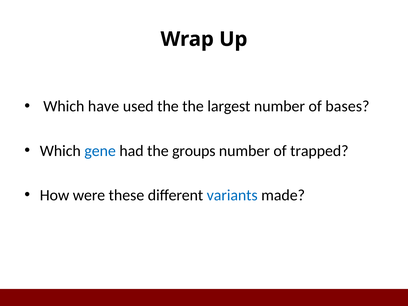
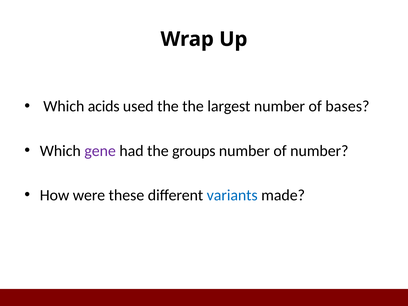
have: have -> acids (104, 106)
gene colour: blue -> purple (100, 151)
of trapped: trapped -> number (319, 151)
